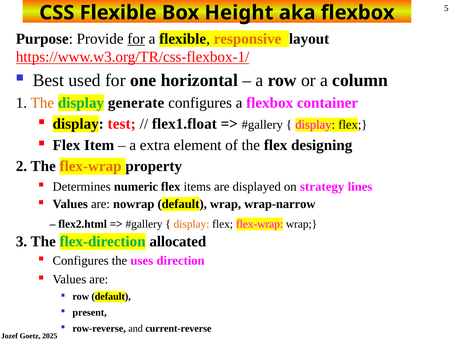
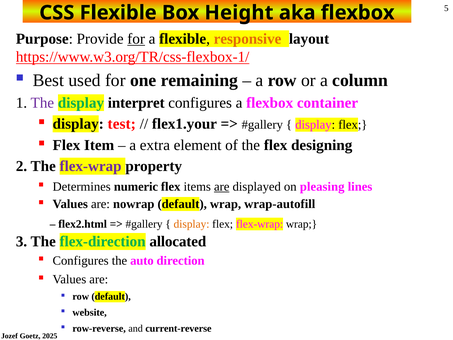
horizontal: horizontal -> remaining (199, 80)
The colour: orange -> purple (42, 103)
generate: generate -> interpret (136, 103)
flex1.float: flex1.float -> flex1.your (184, 124)
flex-wrap colour: orange -> purple (91, 166)
are underline: none -> present (222, 186)
strategy: strategy -> pleasing (322, 186)
wrap-narrow: wrap-narrow -> wrap-autofill (280, 204)
uses: uses -> auto (142, 260)
present: present -> website (90, 312)
